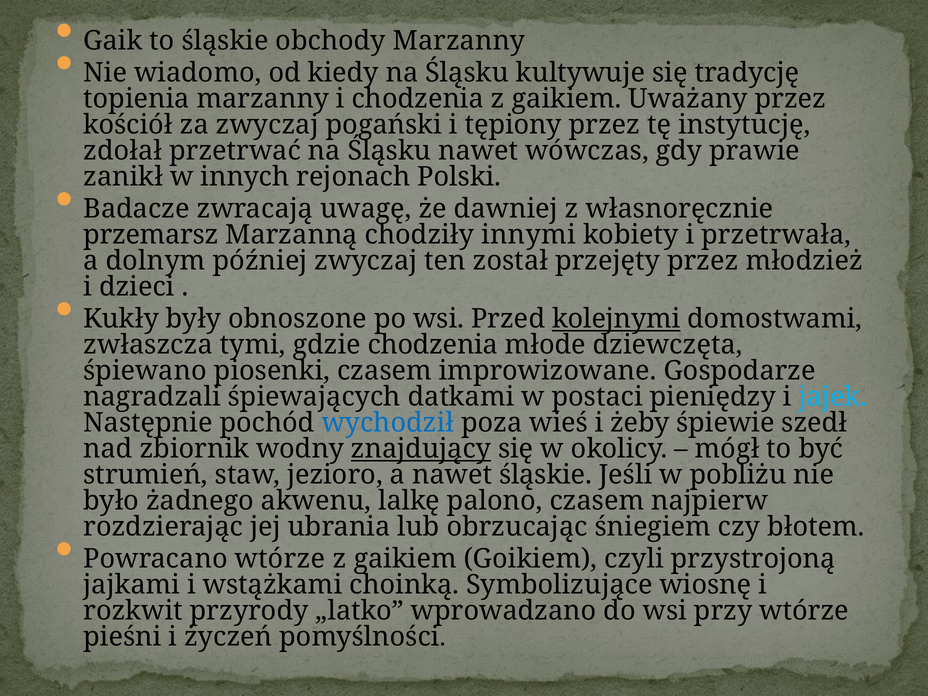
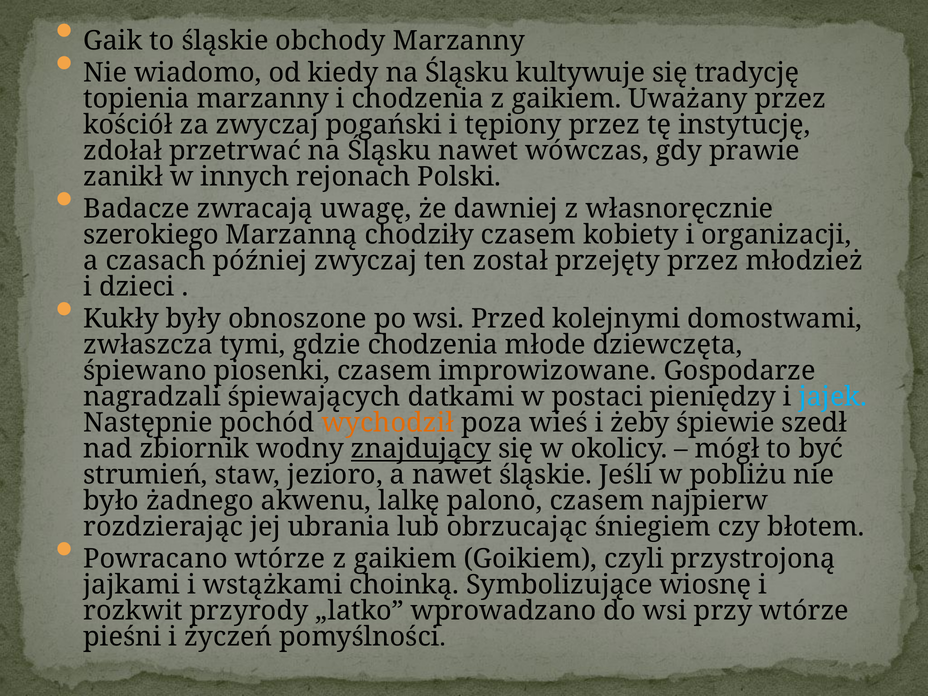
przemarsz: przemarsz -> szerokiego (151, 235)
chodziły innymi: innymi -> czasem (529, 235)
przetrwała: przetrwała -> organizacji (776, 235)
dolnym: dolnym -> czasach (156, 261)
kolejnymi underline: present -> none (616, 319)
wychodził colour: blue -> orange (388, 423)
